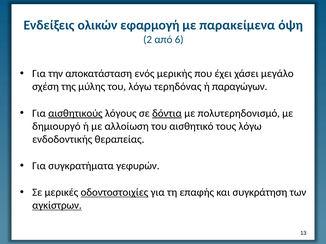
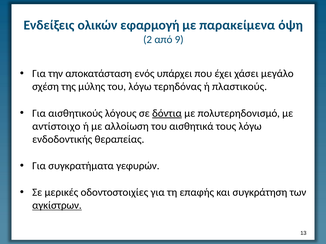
6: 6 -> 9 (179, 40)
μερικής: μερικής -> υπάρχει (175, 74)
παραγώγων: παραγώγων -> πλαστικούς (240, 87)
αισθητικούς underline: present -> none (75, 113)
δημιουργό: δημιουργό -> αντίστοιχο (56, 126)
αισθητικό: αισθητικό -> αισθητικά (191, 126)
οδοντοστοιχίες underline: present -> none (114, 193)
